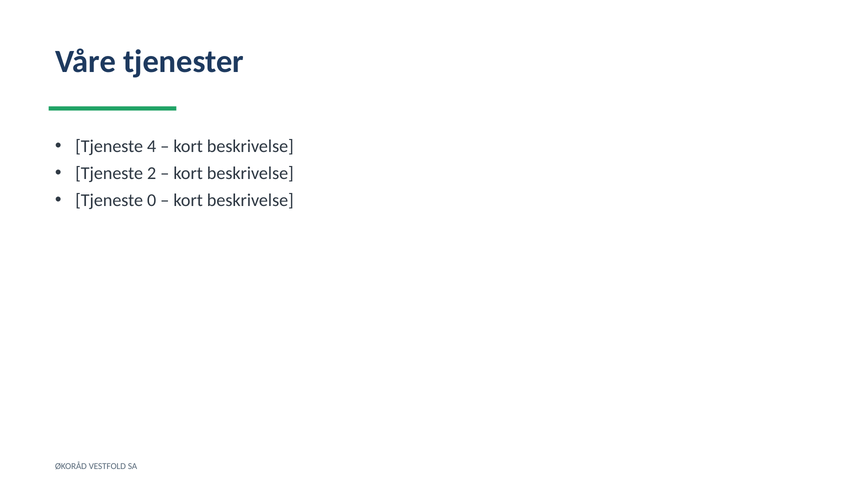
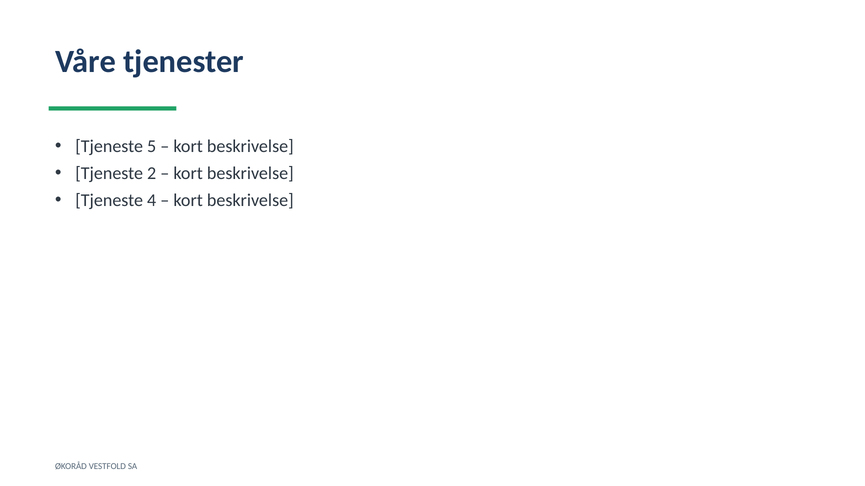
4: 4 -> 5 (152, 147)
0: 0 -> 4 (152, 201)
